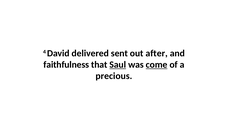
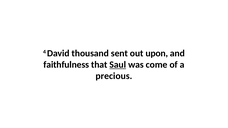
delivered: delivered -> thousand (90, 53)
after: after -> upon (157, 53)
come underline: present -> none (157, 65)
